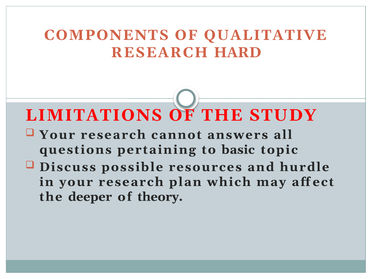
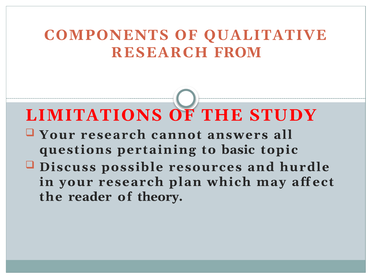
HARD: HARD -> FROM (237, 52)
deeper: deeper -> reader (90, 197)
